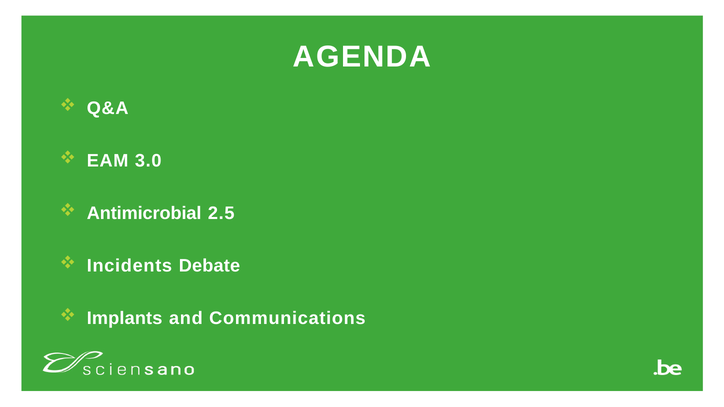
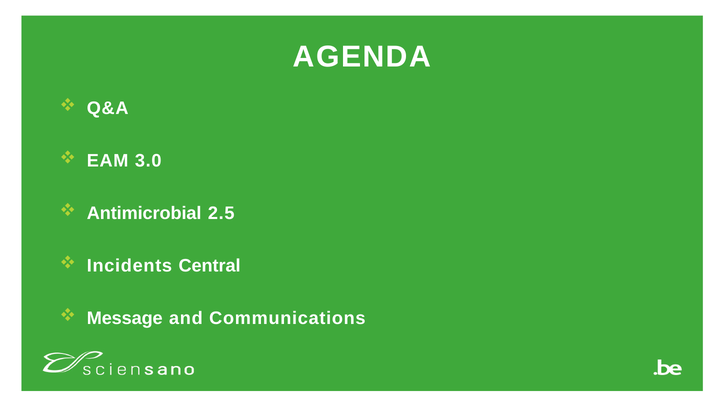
Debate: Debate -> Central (210, 266)
Implants: Implants -> Message (125, 318)
